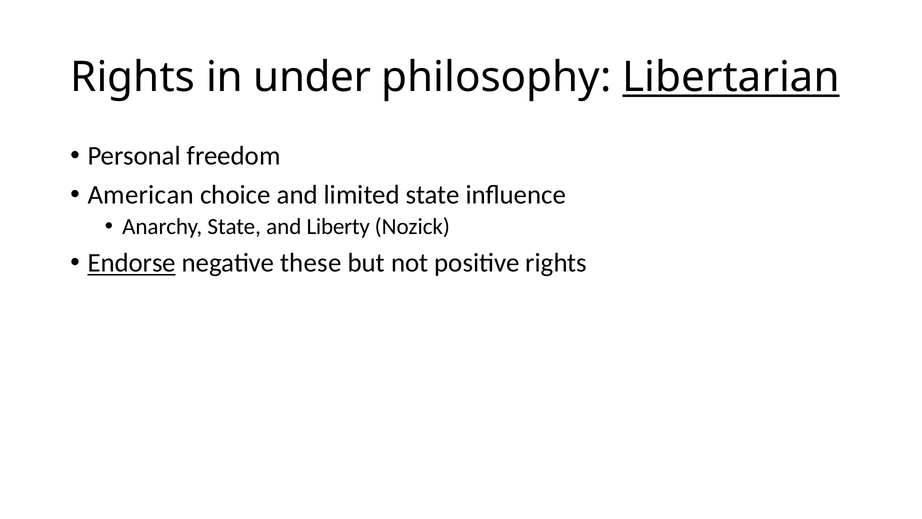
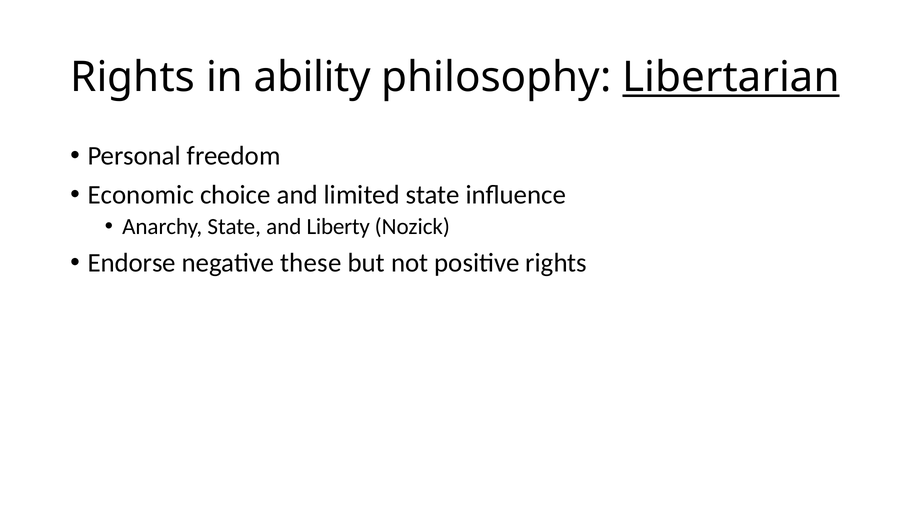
under: under -> ability (312, 77)
American: American -> Economic (141, 195)
Endorse underline: present -> none (132, 263)
